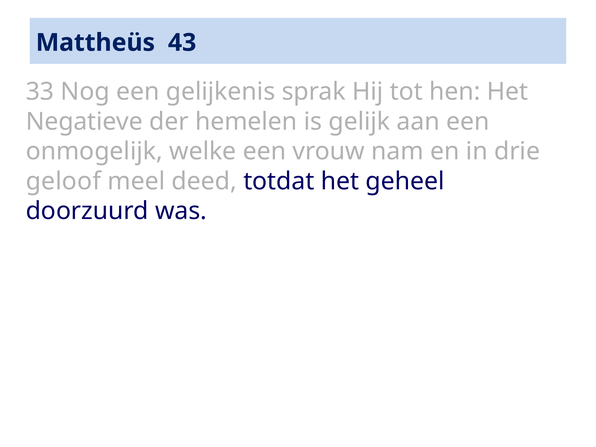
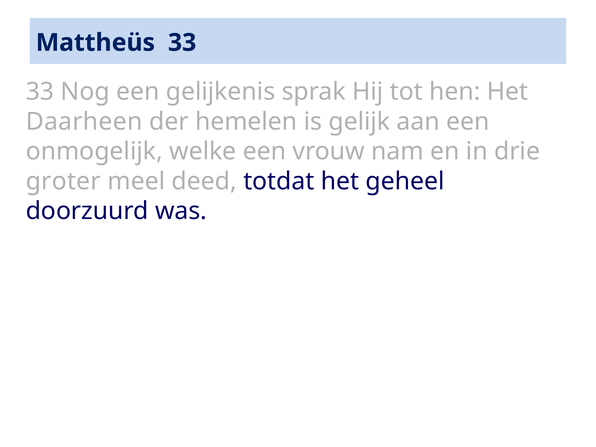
Mattheüs 43: 43 -> 33 (182, 43)
Negatieve: Negatieve -> Daarheen (84, 122)
geloof: geloof -> groter (63, 181)
